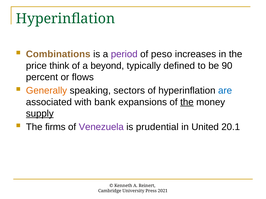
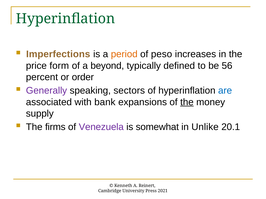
Combinations: Combinations -> Imperfections (58, 54)
period colour: purple -> orange (124, 54)
think: think -> form (59, 66)
90: 90 -> 56 (227, 66)
flows: flows -> order (83, 77)
Generally colour: orange -> purple (46, 91)
supply underline: present -> none (40, 114)
prudential: prudential -> somewhat (157, 127)
United: United -> Unlike (205, 127)
